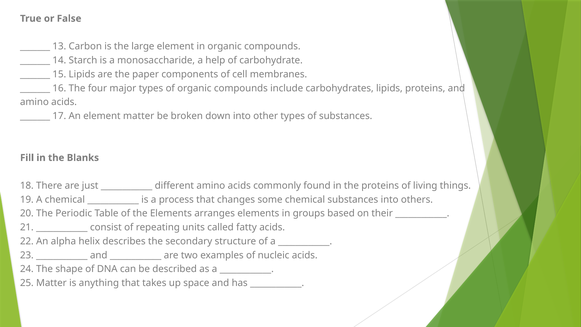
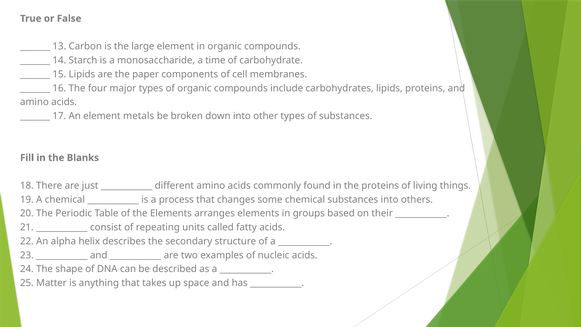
help: help -> time (215, 60)
element matter: matter -> metals (139, 116)
